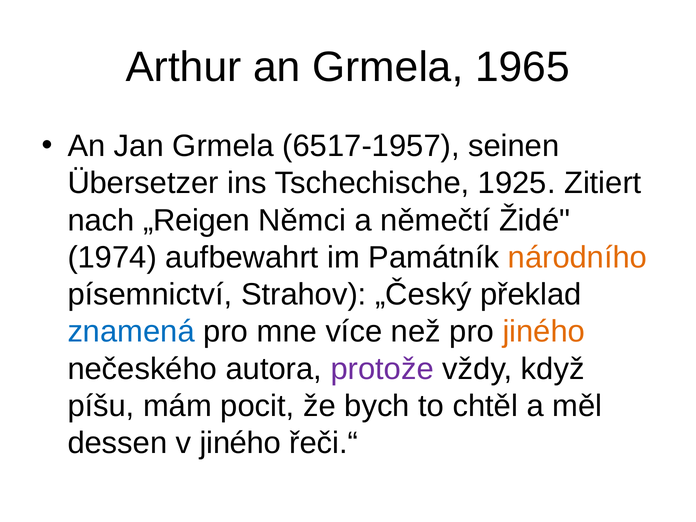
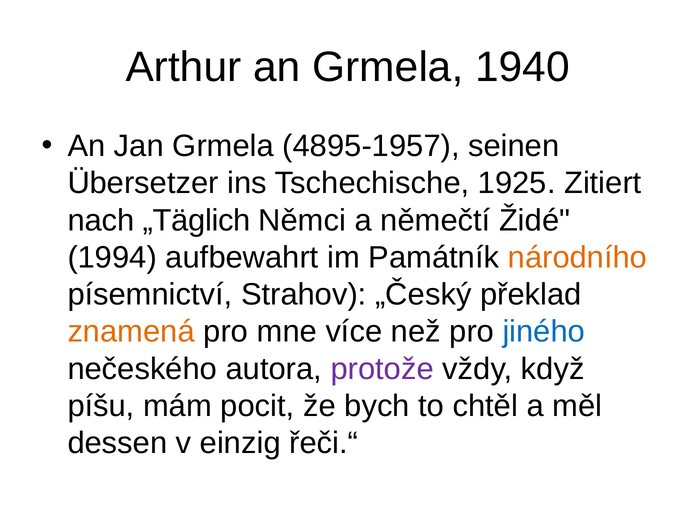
1965: 1965 -> 1940 (522, 67)
6517-1957: 6517-1957 -> 4895-1957 (371, 146)
„Reigen: „Reigen -> „Täglich (197, 220)
1974: 1974 -> 1994 (112, 257)
znamená colour: blue -> orange (131, 332)
jiného colour: orange -> blue (544, 332)
v jiného: jiného -> einzig (240, 443)
